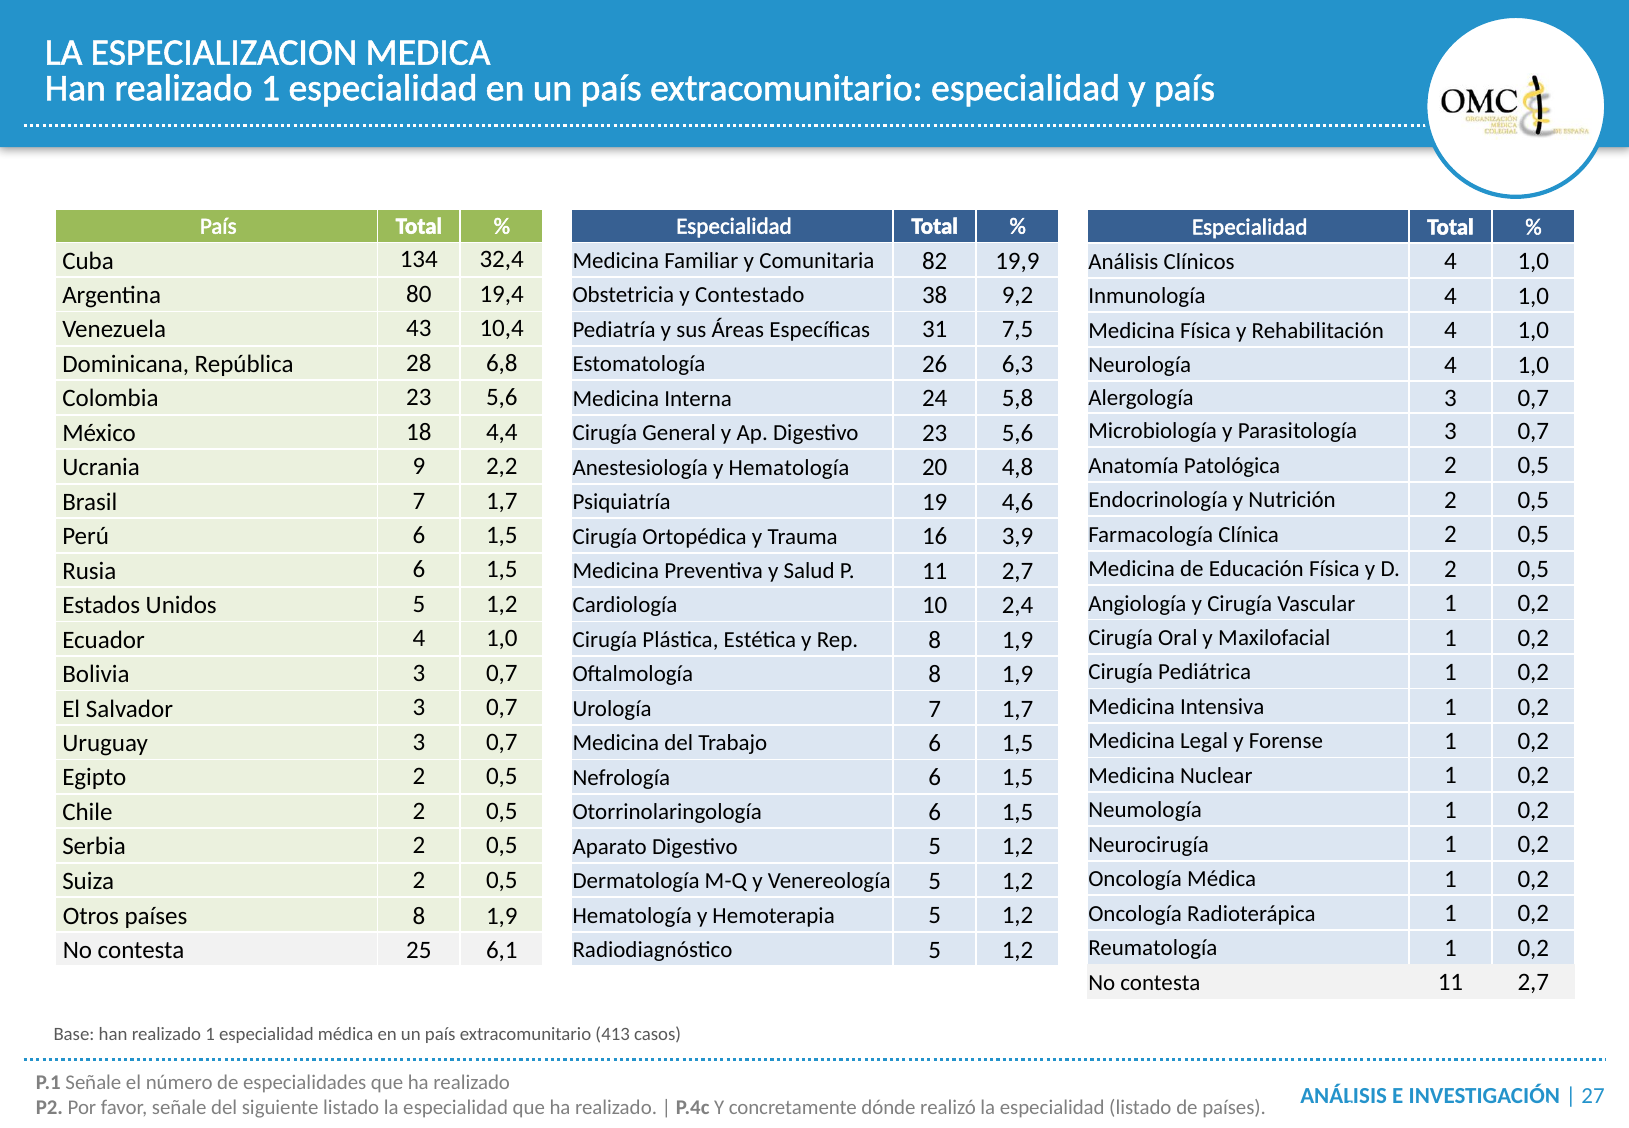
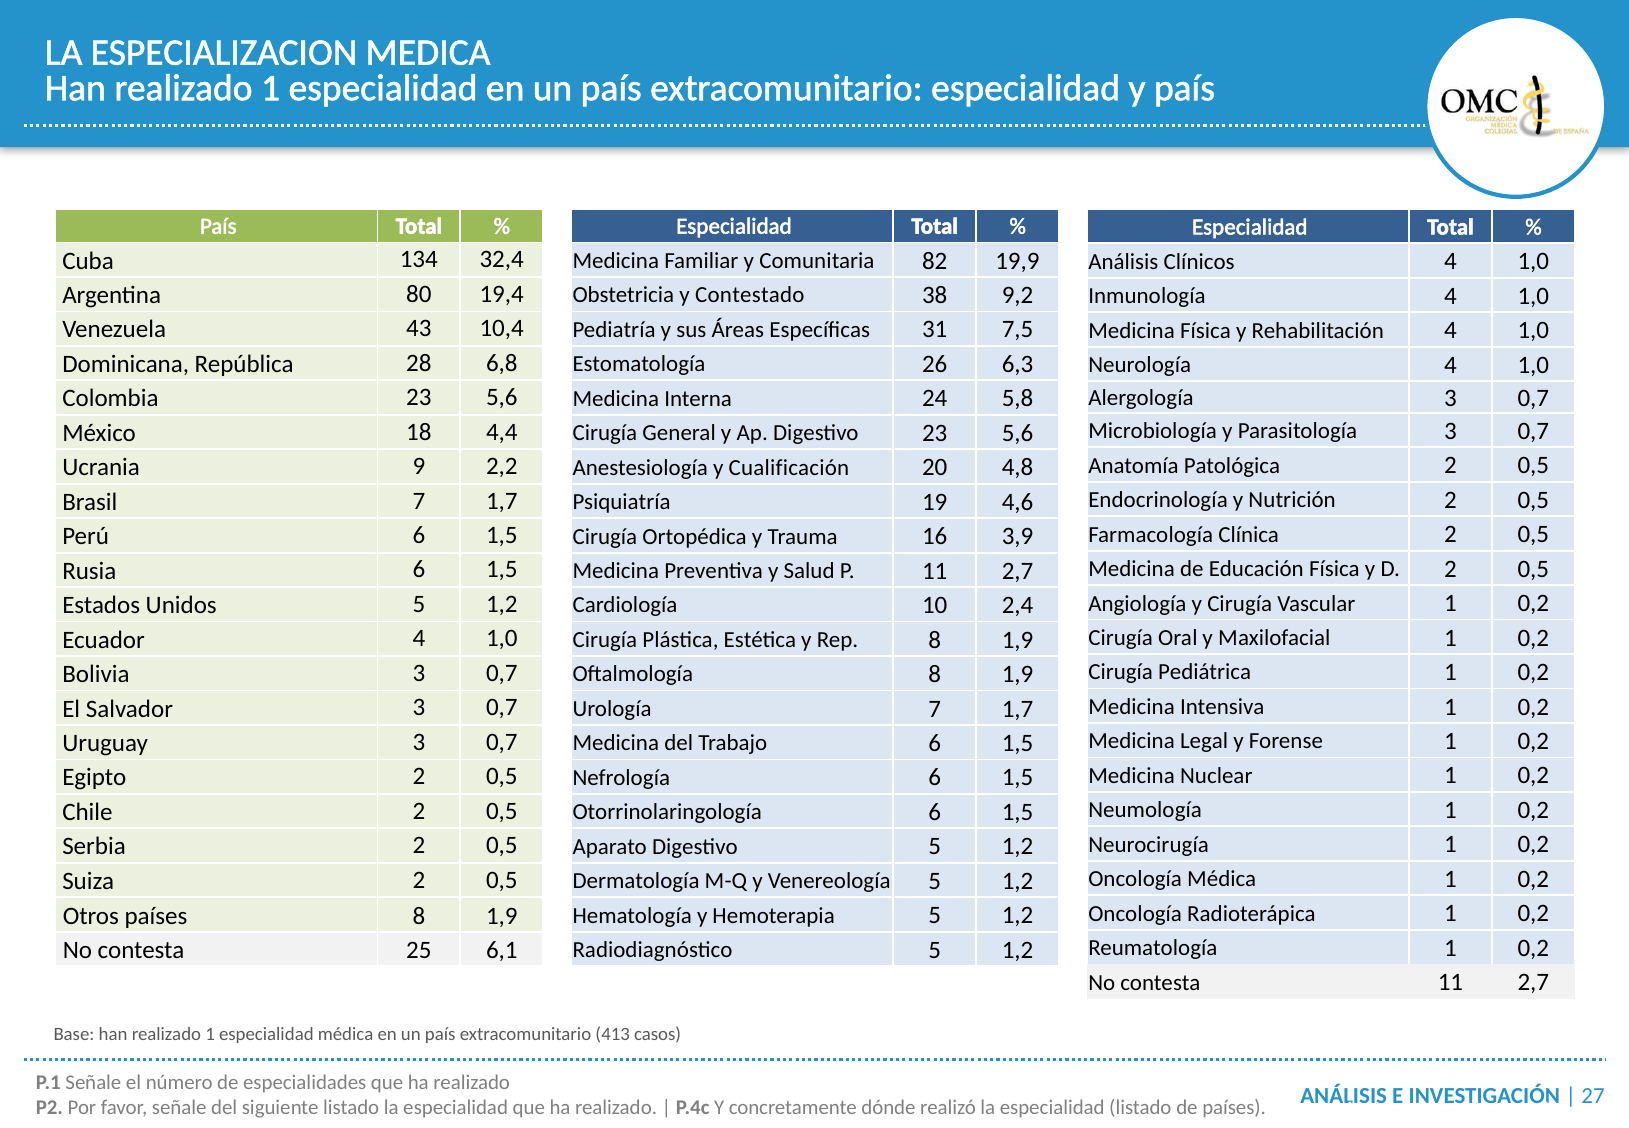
y Hematología: Hematología -> Cualificación (789, 467)
